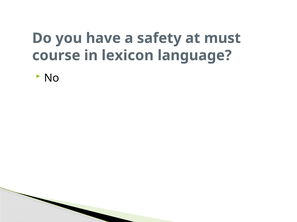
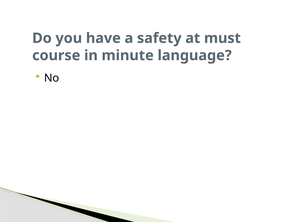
lexicon: lexicon -> minute (128, 56)
